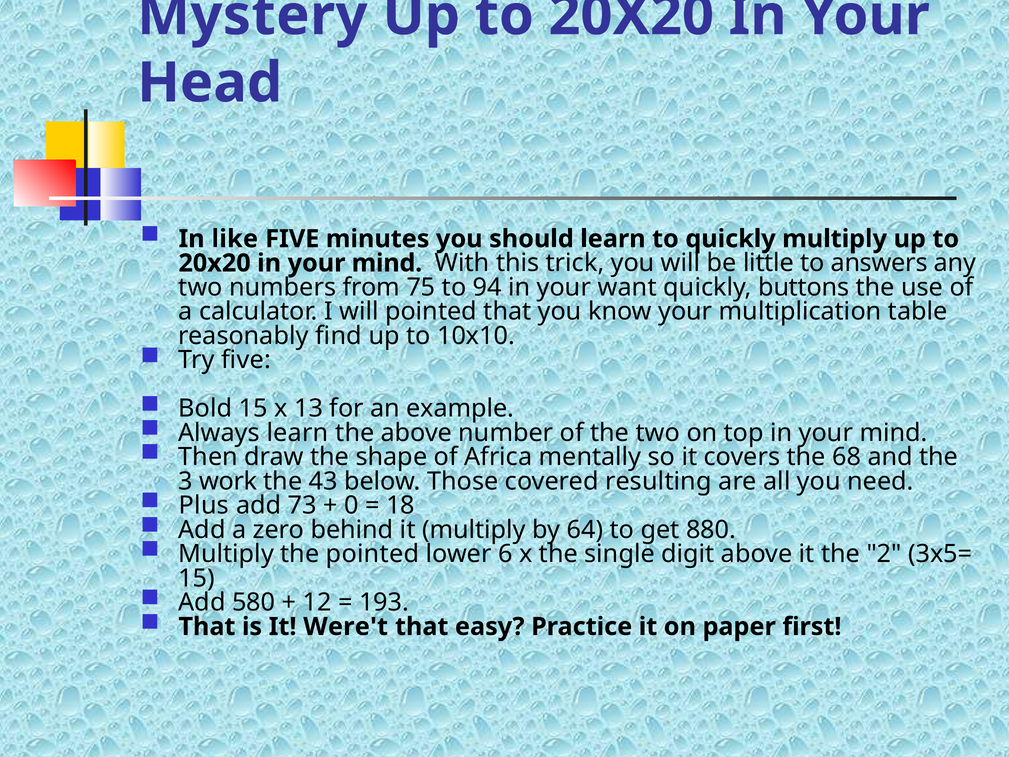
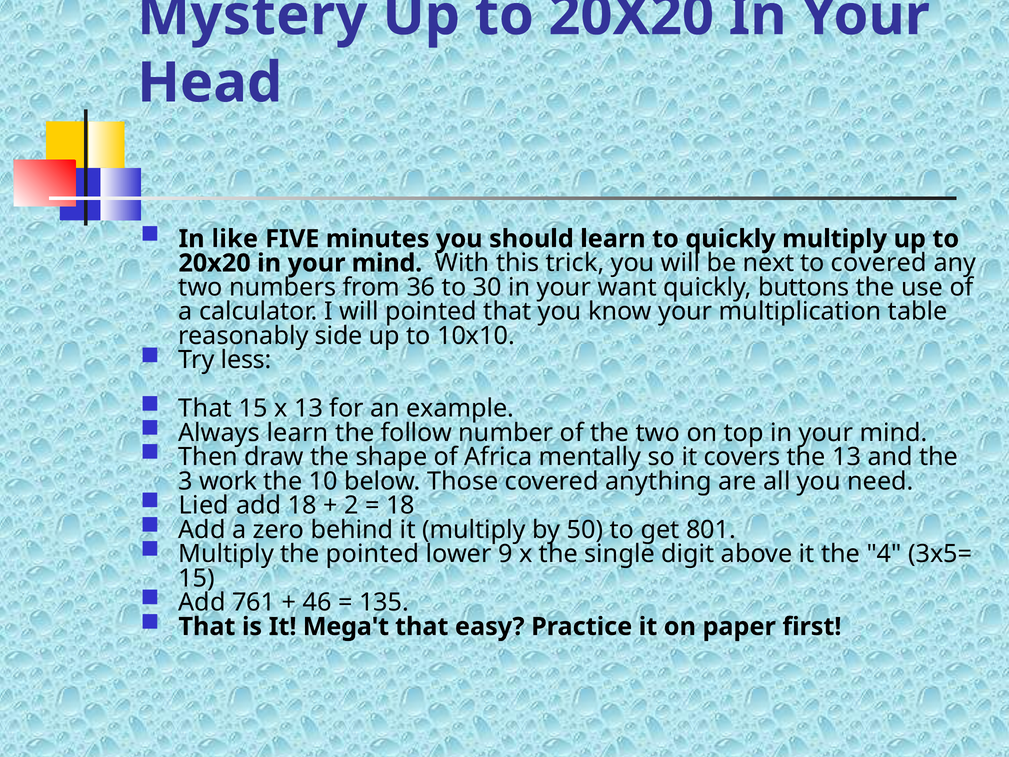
little: little -> next (768, 263)
to answers: answers -> covered (879, 263)
75: 75 -> 36 (421, 287)
94: 94 -> 30 (487, 287)
find: find -> side (339, 336)
Try five: five -> less (246, 360)
Bold: Bold -> That (205, 408)
the above: above -> follow (417, 433)
the 68: 68 -> 13 (847, 457)
43: 43 -> 10 (323, 481)
resulting: resulting -> anything (658, 481)
Plus: Plus -> Lied (204, 505)
add 73: 73 -> 18 (302, 505)
0: 0 -> 2 (351, 505)
64: 64 -> 50 (585, 530)
880: 880 -> 801 (711, 530)
6: 6 -> 9 (505, 554)
2: 2 -> 4 (884, 554)
580: 580 -> 761 (254, 602)
12: 12 -> 46 (317, 602)
193: 193 -> 135 (384, 602)
Were't: Were't -> Mega't (346, 626)
